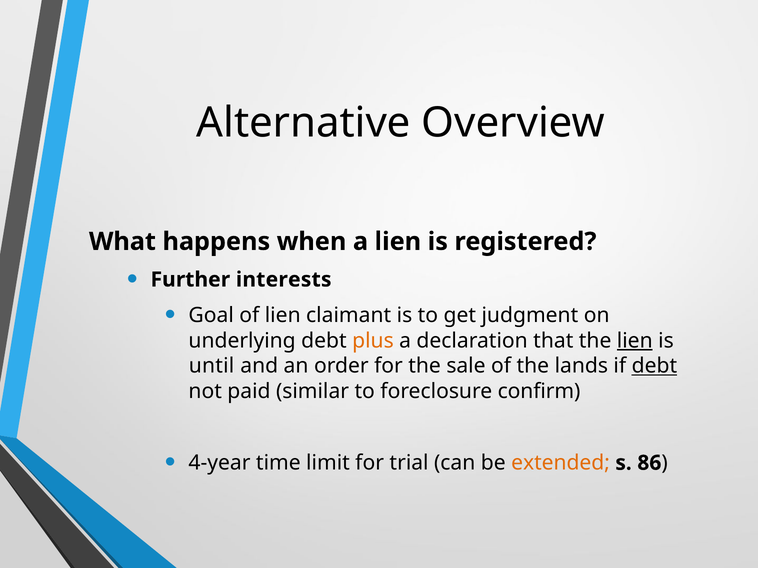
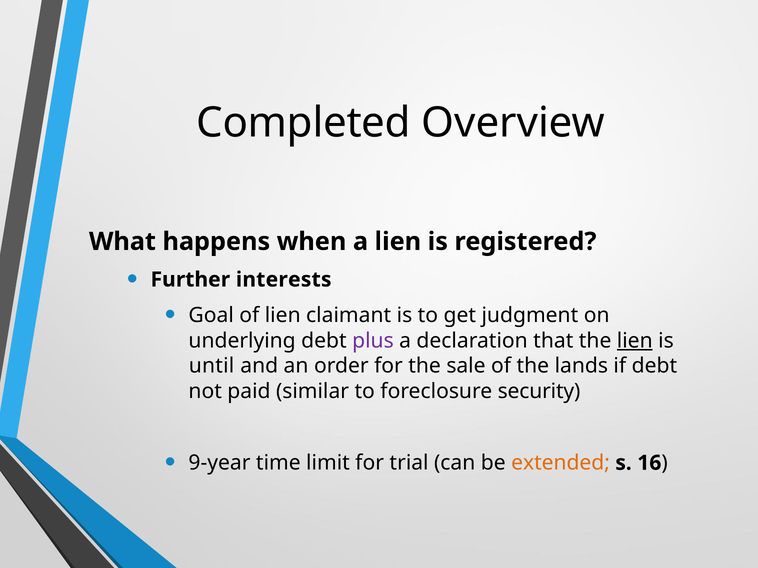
Alternative: Alternative -> Completed (304, 123)
plus colour: orange -> purple (373, 341)
debt underline: present -> none (654, 366)
confirm: confirm -> security (539, 392)
4-year: 4-year -> 9-year (219, 463)
86: 86 -> 16 (649, 463)
